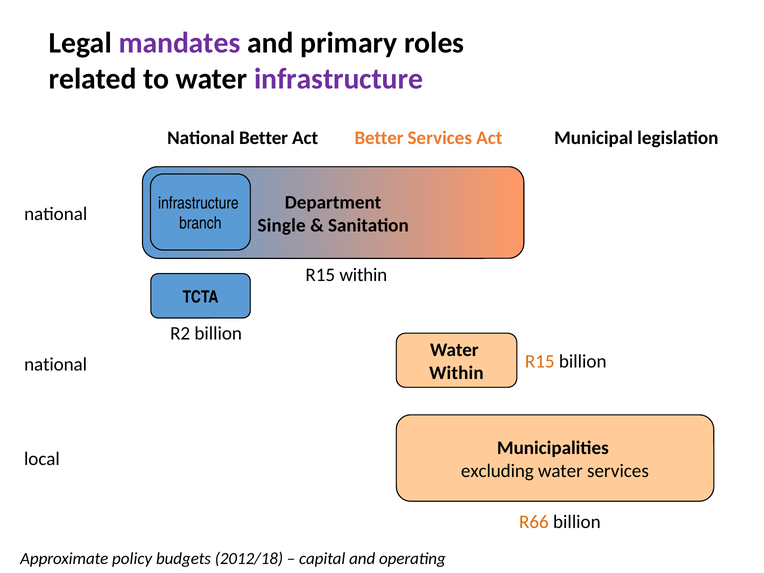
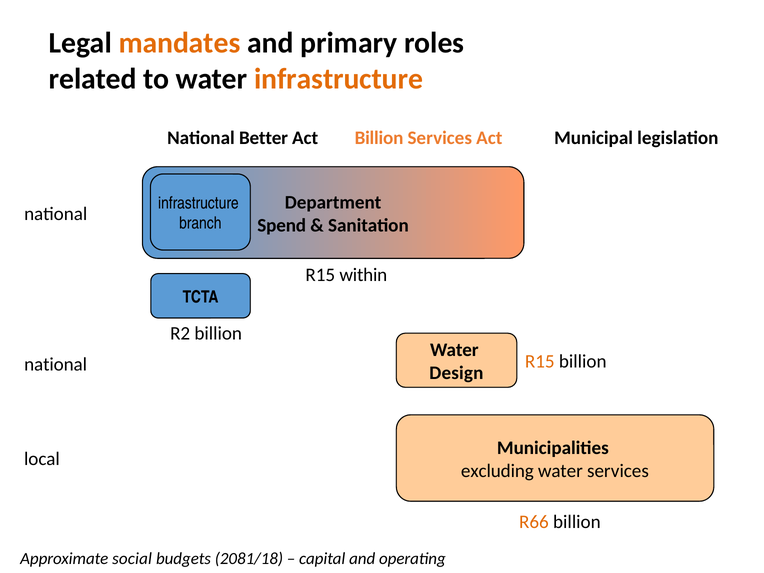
mandates colour: purple -> orange (179, 43)
infrastructure colour: purple -> orange (339, 79)
Act Better: Better -> Billion (379, 138)
Single: Single -> Spend (282, 225)
Within: Within -> Design (456, 373)
policy: policy -> social (132, 559)
2012/18: 2012/18 -> 2081/18 (249, 559)
